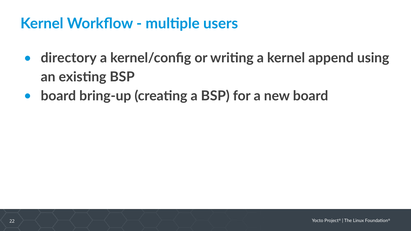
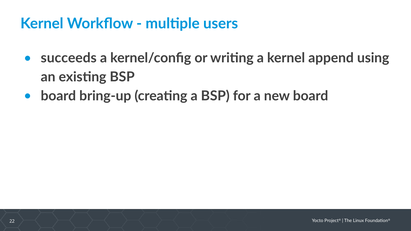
directory: directory -> succeeds (69, 58)
